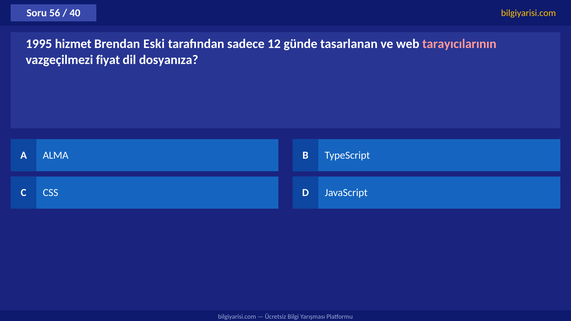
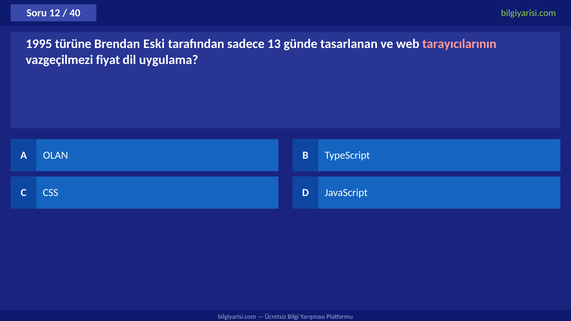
56: 56 -> 12 (55, 13)
bilgiyarisi.com colour: yellow -> light green (529, 13)
hizmet: hizmet -> türüne (73, 44)
12: 12 -> 13 (274, 44)
dosyanıza: dosyanıza -> uygulama (169, 60)
ALMA: ALMA -> OLAN (56, 155)
